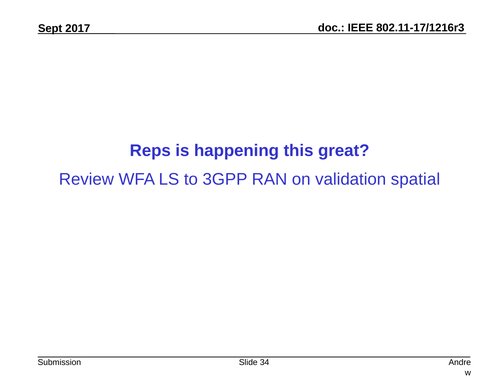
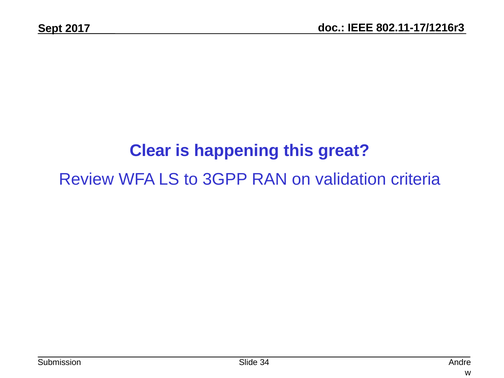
Reps: Reps -> Clear (150, 151)
spatial: spatial -> criteria (416, 179)
